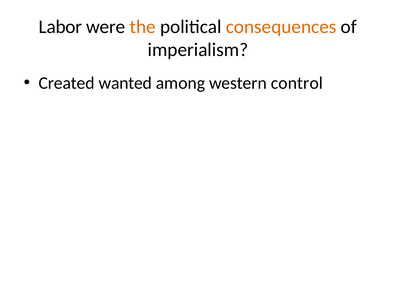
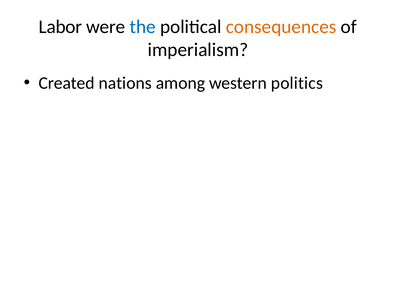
the colour: orange -> blue (143, 27)
wanted: wanted -> nations (125, 83)
control: control -> politics (297, 83)
